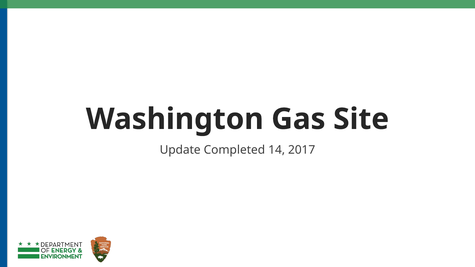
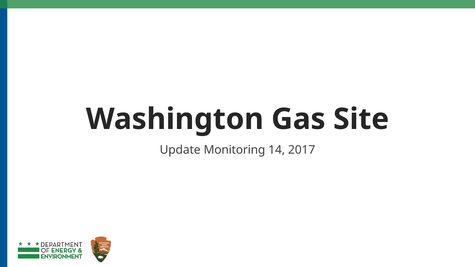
Completed: Completed -> Monitoring (234, 150)
